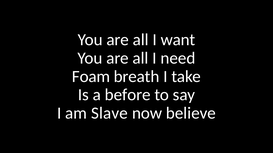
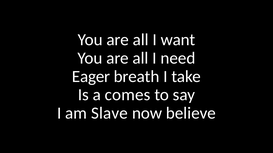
Foam: Foam -> Eager (91, 77)
before: before -> comes (128, 95)
